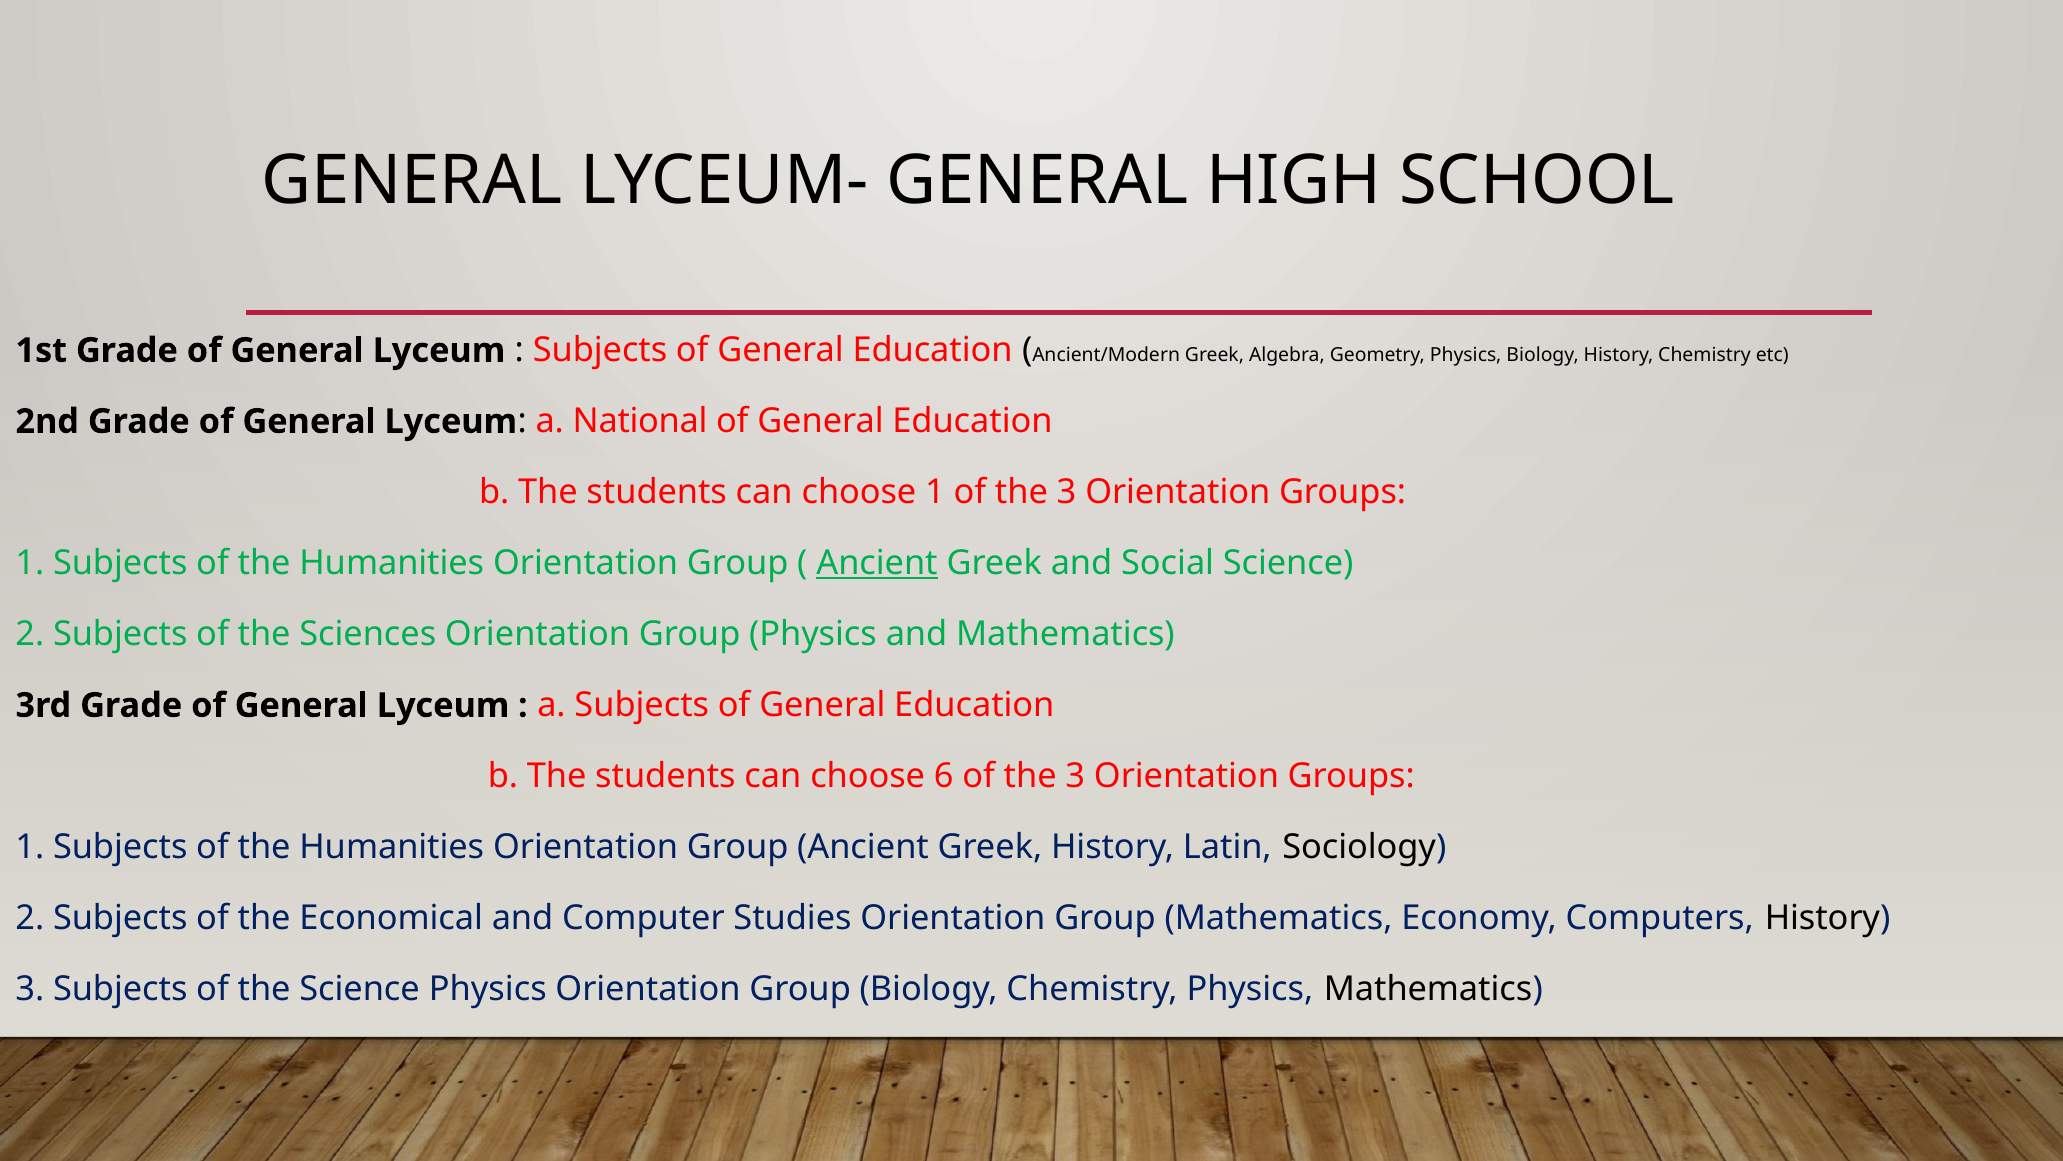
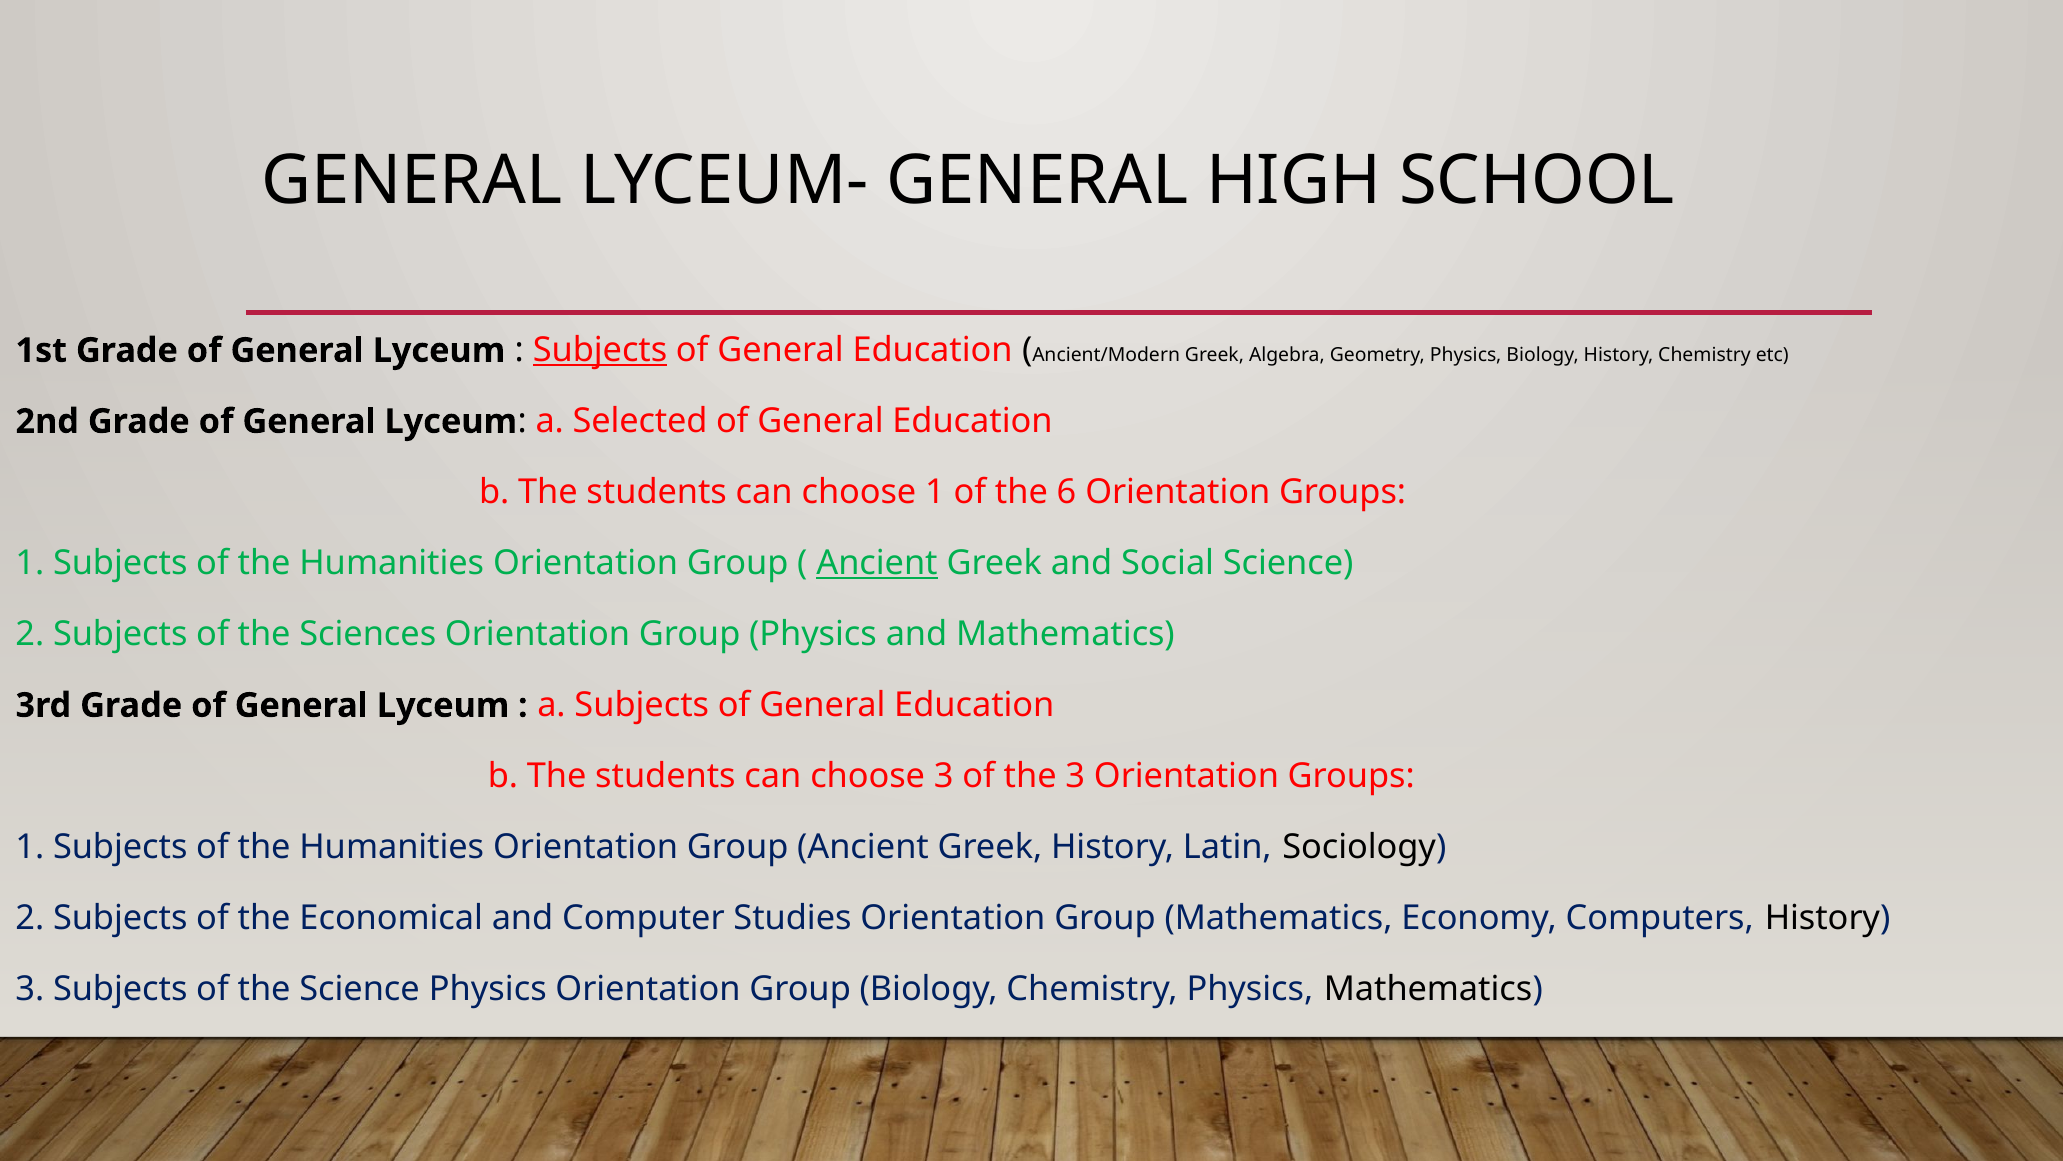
Subjects underline: none -> present (600, 350)
National: National -> Selected (640, 421)
1 of the 3: 3 -> 6 (1067, 492)
choose 6: 6 -> 3 (944, 776)
